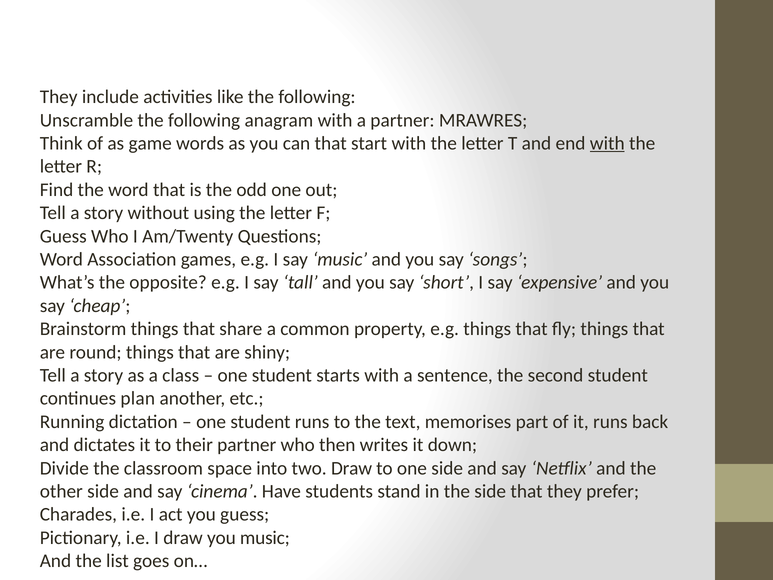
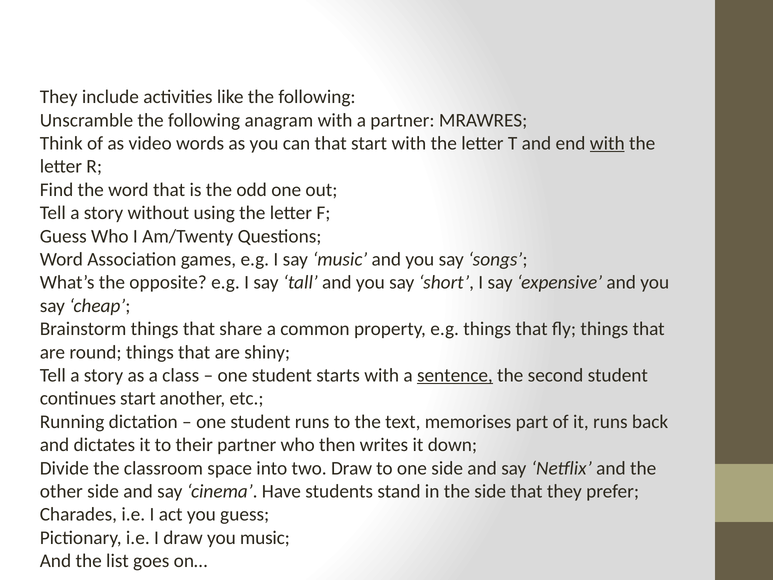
game: game -> video (150, 143)
sentence underline: none -> present (455, 375)
continues plan: plan -> start (138, 398)
